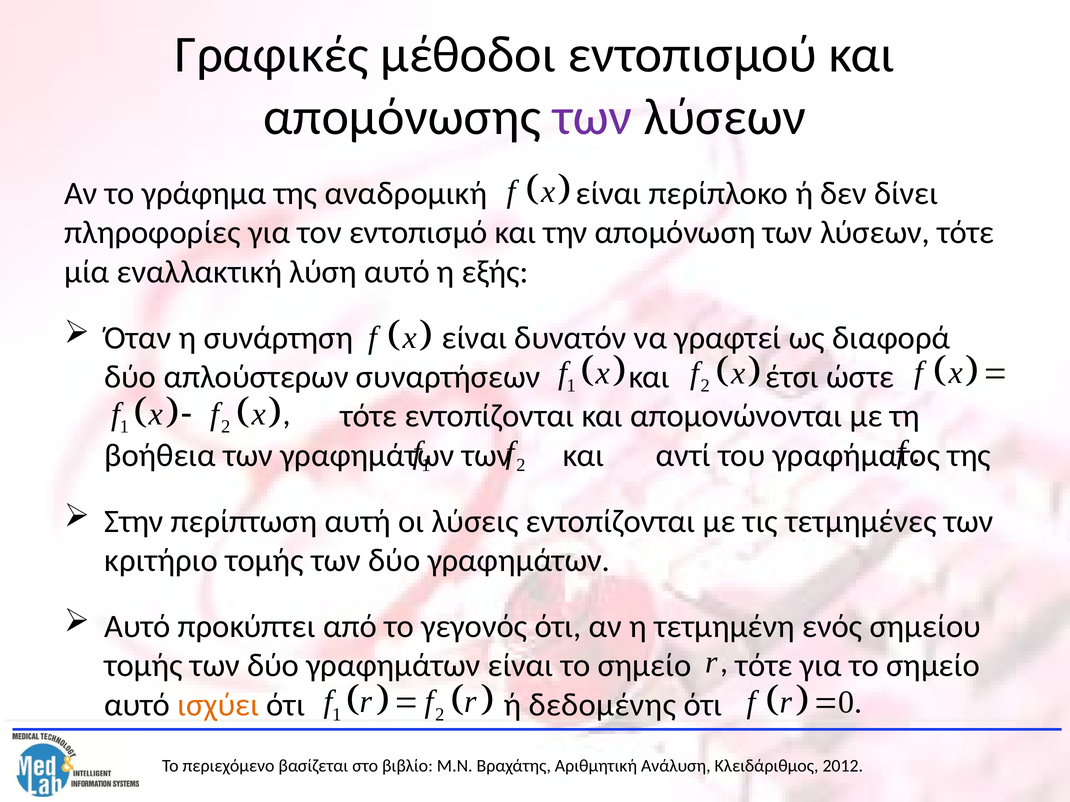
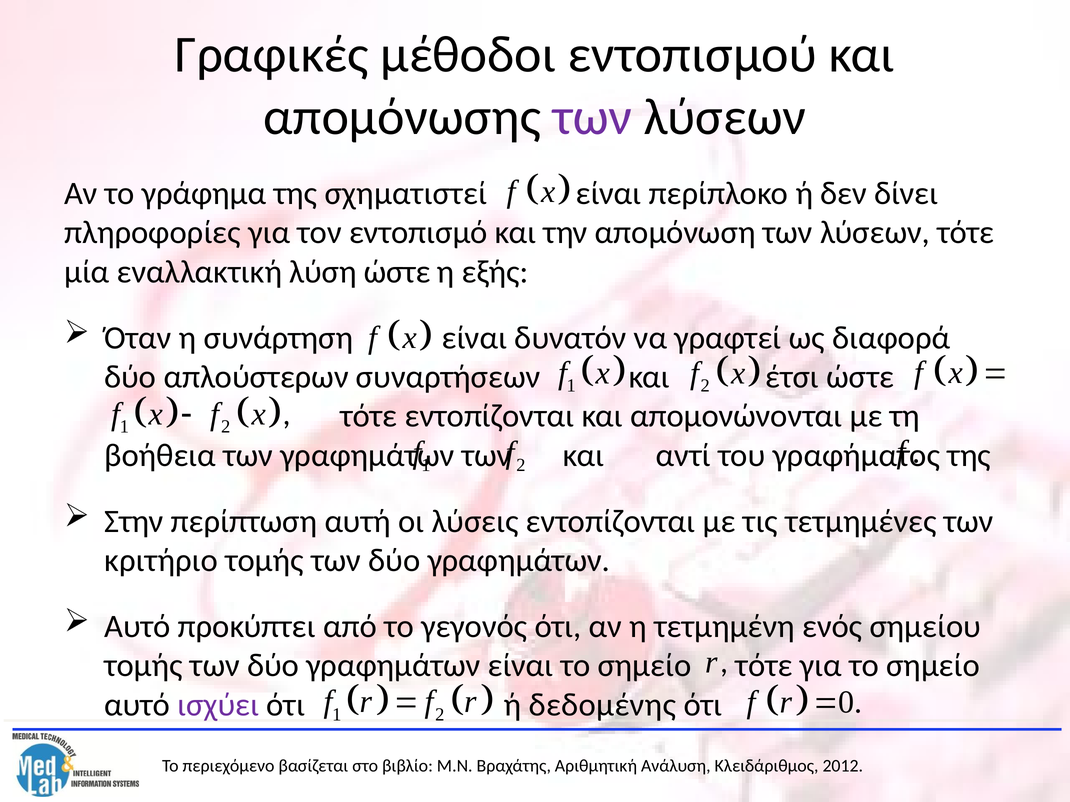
αναδρομική: αναδρομική -> σχηματιστεί (406, 194)
λύση αυτό: αυτό -> ώστε (397, 272)
ισχύει colour: orange -> purple (218, 705)
